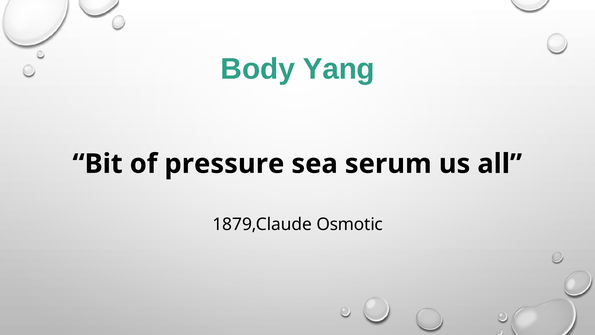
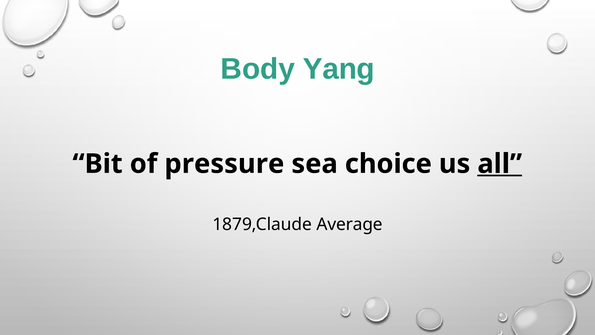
serum: serum -> choice (388, 164)
all underline: none -> present (500, 164)
Osmotic: Osmotic -> Average (350, 224)
